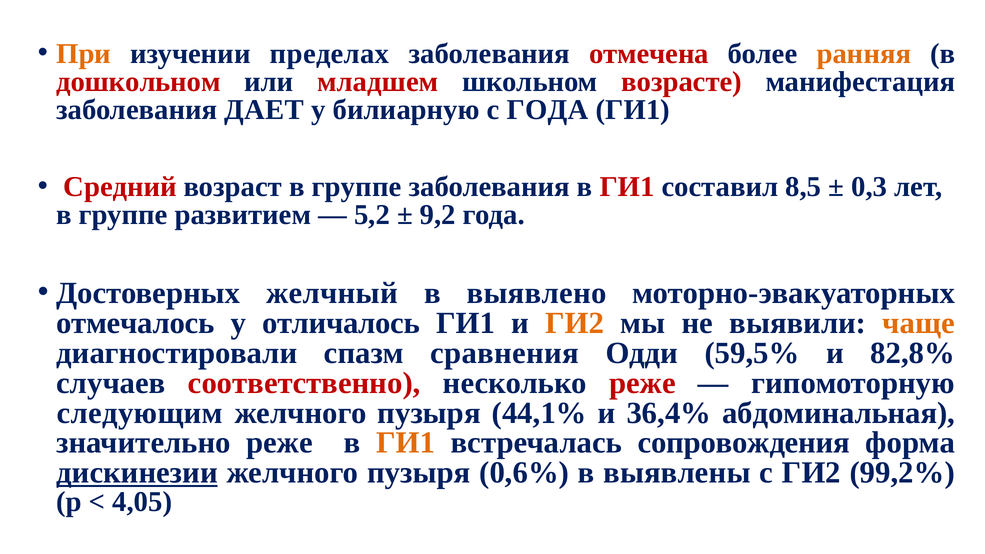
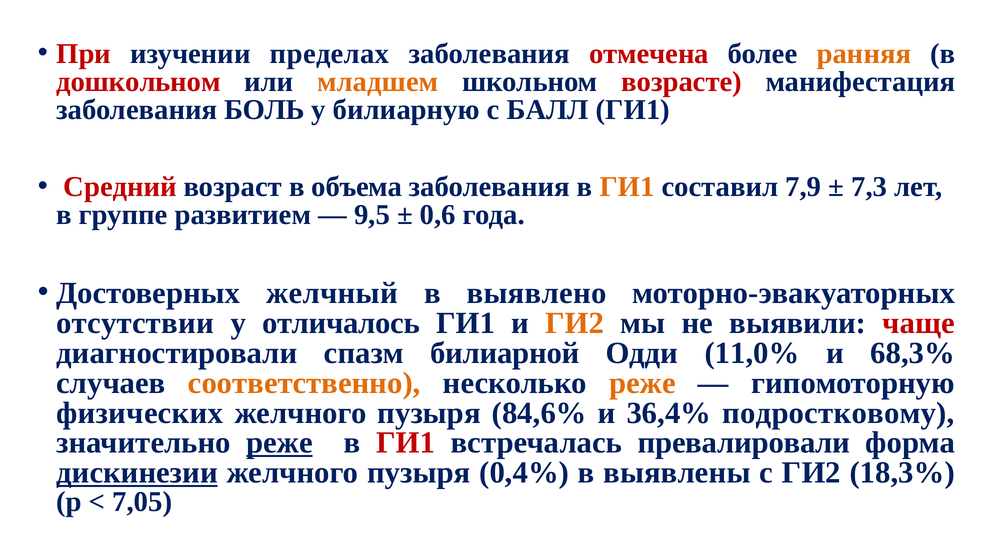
При colour: orange -> red (84, 54)
младшем colour: red -> orange (378, 82)
ДАЕТ: ДАЕТ -> БОЛЬ (264, 110)
с ГОДА: ГОДА -> БАЛЛ (548, 110)
возраст в группе: группе -> объема (357, 187)
ГИ1 colour: red -> orange (627, 187)
8,5: 8,5 -> 7,9 (803, 187)
0,3: 0,3 -> 7,3 (869, 187)
5,2: 5,2 -> 9,5 (372, 215)
9,2: 9,2 -> 0,6 (438, 215)
отмечалось: отмечалось -> отсутствии (135, 323)
чаще colour: orange -> red (919, 323)
сравнения: сравнения -> билиарной (505, 353)
59,5%: 59,5% -> 11,0% (752, 353)
82,8%: 82,8% -> 68,3% (913, 353)
соответственно colour: red -> orange (304, 383)
реже colour: red -> orange (642, 383)
следующим: следующим -> физических (140, 413)
44,1%: 44,1% -> 84,6% (539, 413)
абдоминальная: абдоминальная -> подростковому (838, 413)
реже underline: none -> present (280, 443)
ГИ1 colour: orange -> red (406, 443)
сопровождения: сопровождения -> превалировали (744, 443)
0,6%: 0,6% -> 0,4% (524, 473)
99,2%: 99,2% -> 18,3% (902, 473)
4,05: 4,05 -> 7,05 (142, 502)
